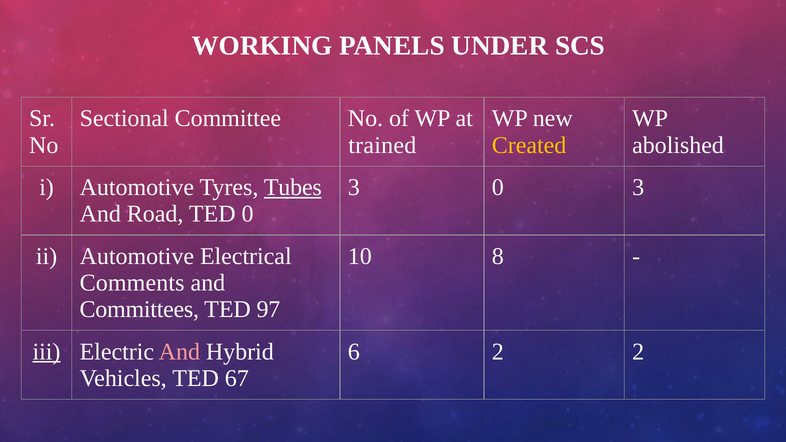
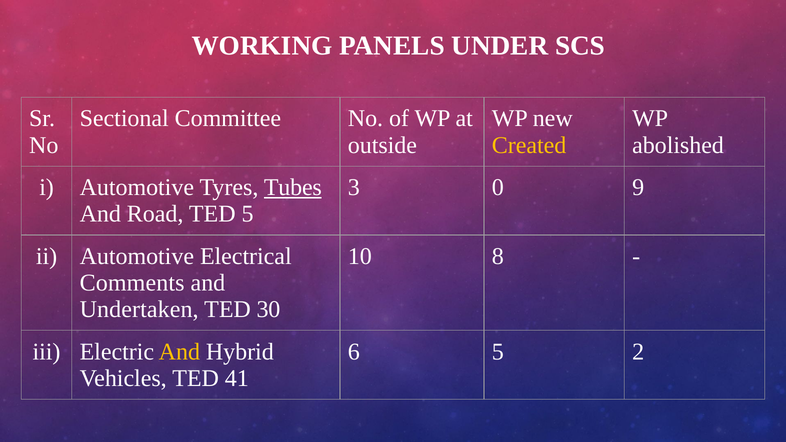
trained: trained -> outside (382, 145)
3 0 3: 3 -> 9 (638, 187)
TED 0: 0 -> 5 (248, 214)
Committees: Committees -> Undertaken (139, 309)
97: 97 -> 30 (268, 309)
iii underline: present -> none (47, 352)
And colour: pink -> yellow (179, 352)
6 2: 2 -> 5 (498, 352)
67: 67 -> 41 (237, 378)
